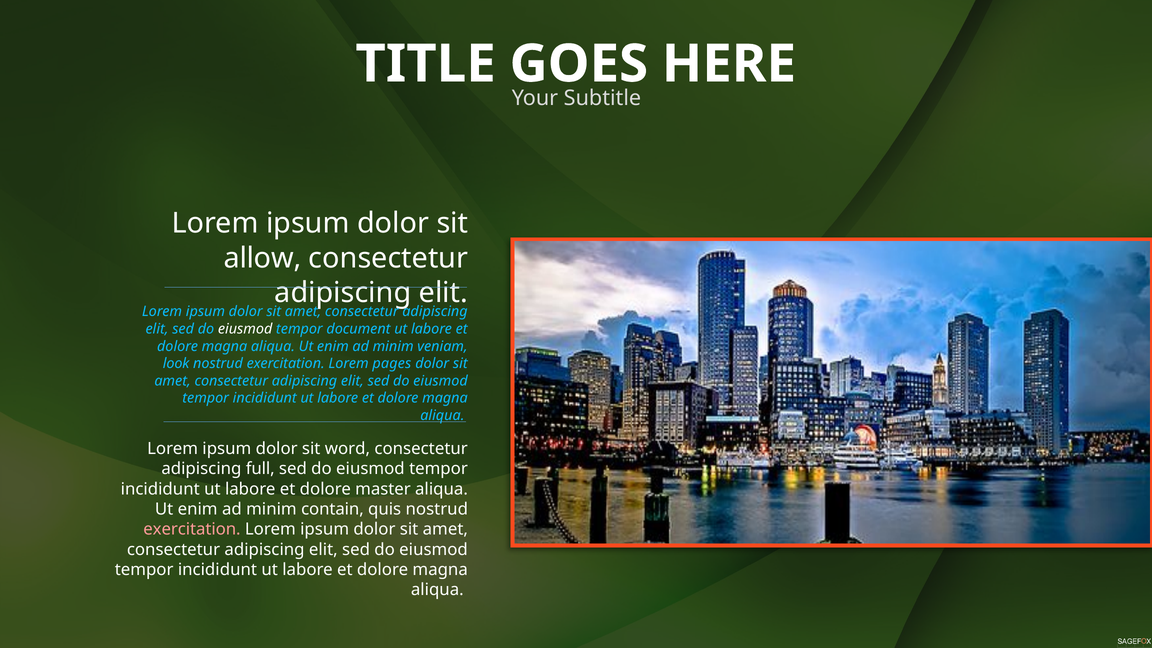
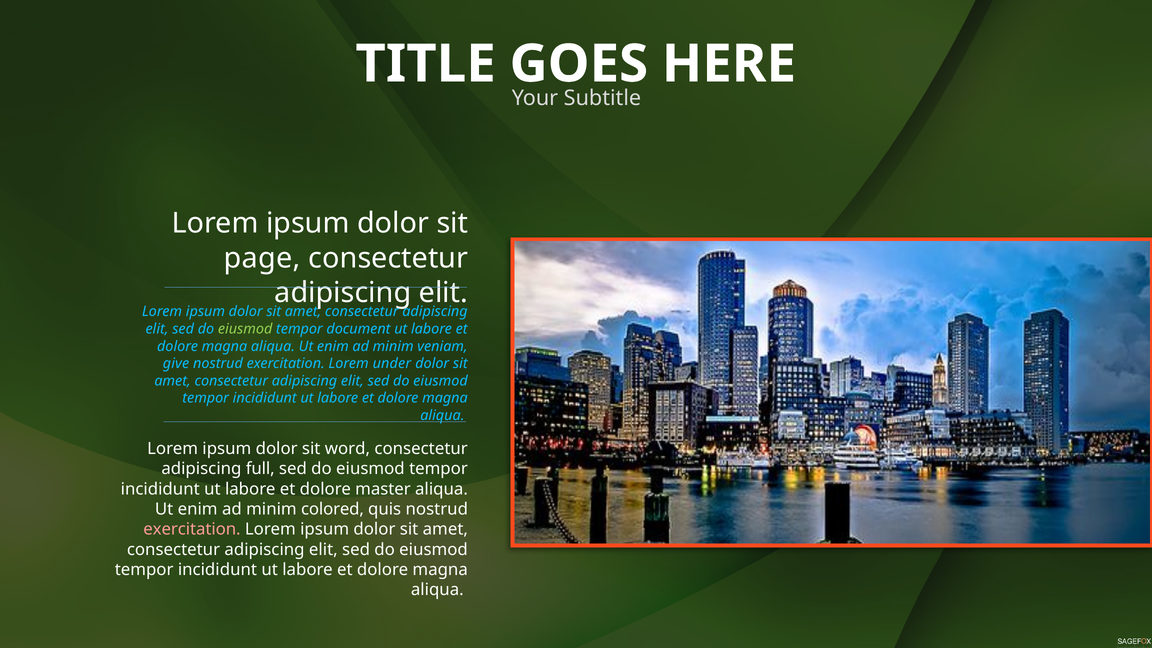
allow: allow -> page (262, 258)
eiusmod colour: white -> light green (245, 329)
look: look -> give (176, 364)
pages: pages -> under (392, 364)
contain: contain -> colored (332, 509)
